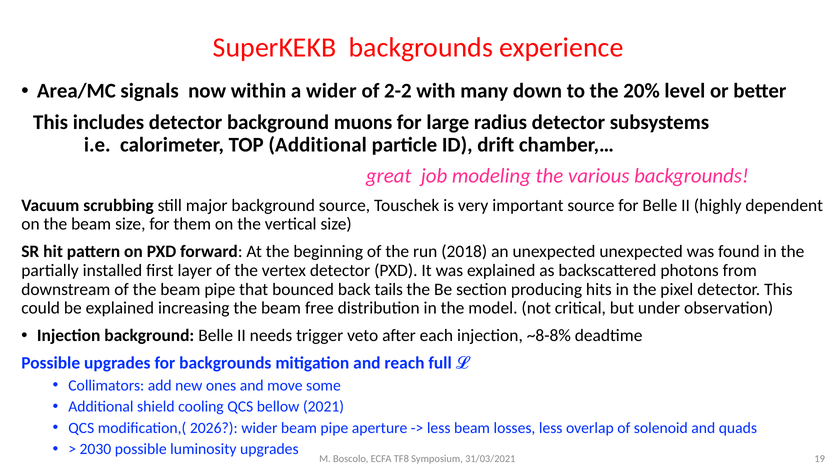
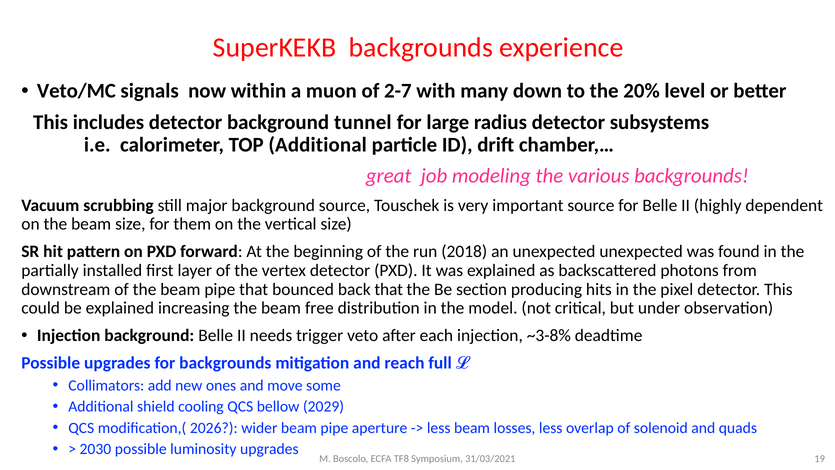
Area/MC: Area/MC -> Veto/MC (76, 91)
a wider: wider -> muon (331, 91)
2-2: 2-2 -> 2-7 (398, 91)
muons: muons -> tunnel (363, 122)
back tails: tails -> that (389, 289)
~8-8%: ~8-8% -> ~3-8% (549, 335)
2021: 2021 -> 2029 (324, 406)
